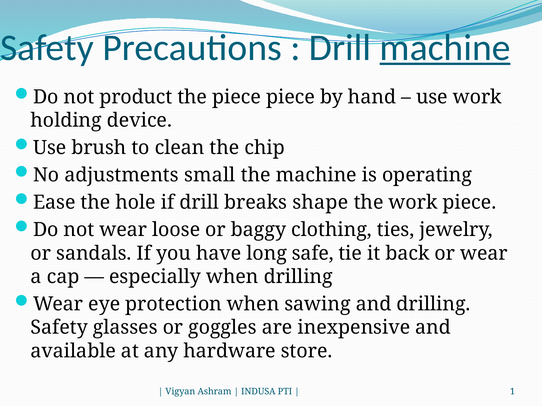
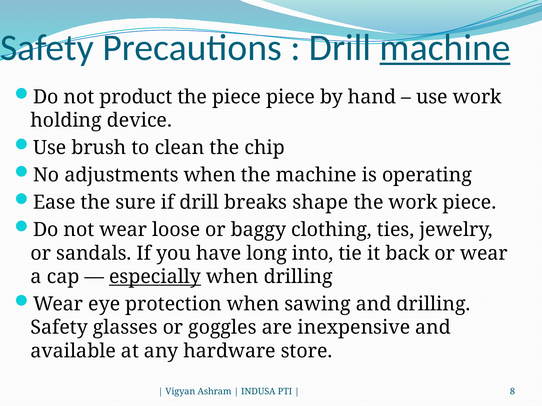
adjustments small: small -> when (210, 175)
hole: hole -> sure (136, 203)
safe: safe -> into (313, 254)
especially underline: none -> present (155, 277)
1: 1 -> 8 (512, 392)
